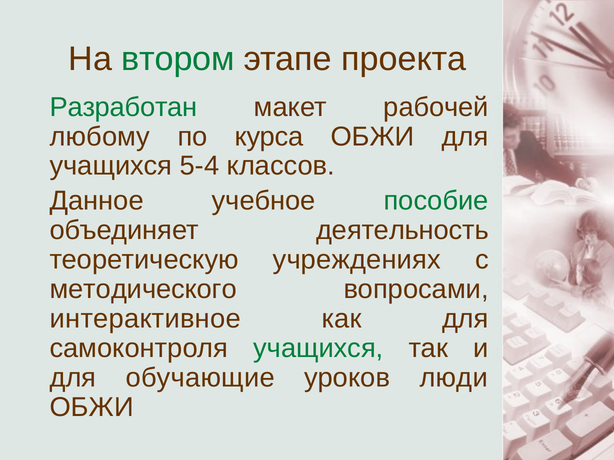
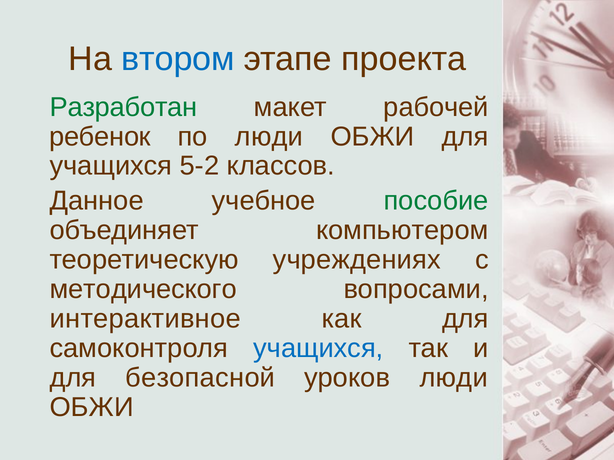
втором colour: green -> blue (178, 59)
любому: любому -> ребенок (100, 137)
по курса: курса -> люди (269, 137)
5-4: 5-4 -> 5-2 (199, 166)
деятельность: деятельность -> компьютером (402, 231)
учащихся colour: green -> blue (318, 349)
обучающие: обучающие -> безопасной (200, 378)
